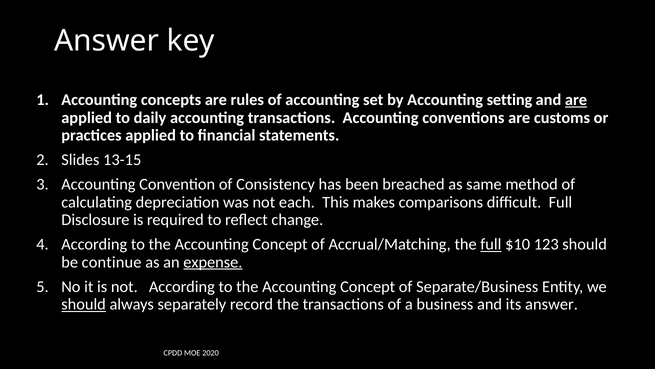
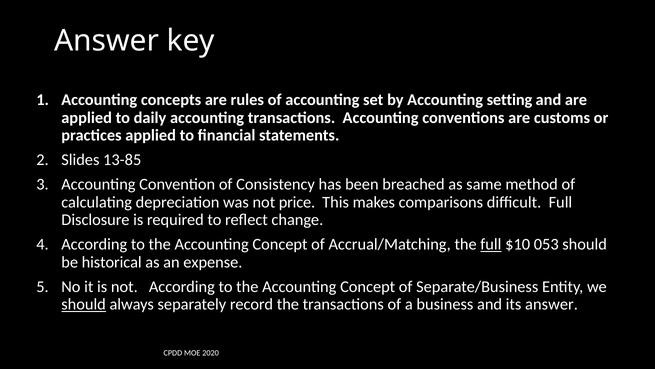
are underline: present -> none (576, 100)
13-15: 13-15 -> 13-85 (122, 160)
each: each -> price (297, 202)
123: 123 -> 053 (546, 244)
continue: continue -> historical (112, 262)
expense underline: present -> none (213, 262)
